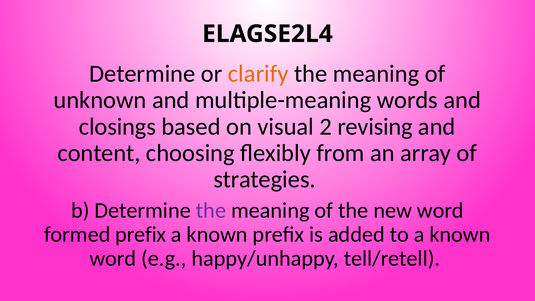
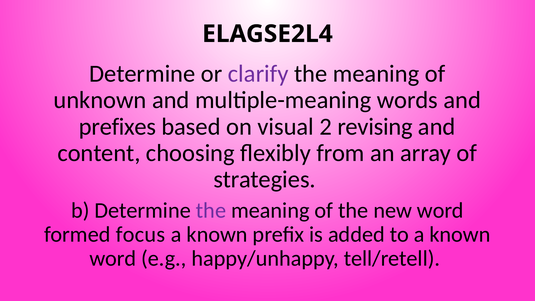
clarify colour: orange -> purple (258, 74)
closings: closings -> prefixes (117, 127)
formed prefix: prefix -> focus (141, 234)
